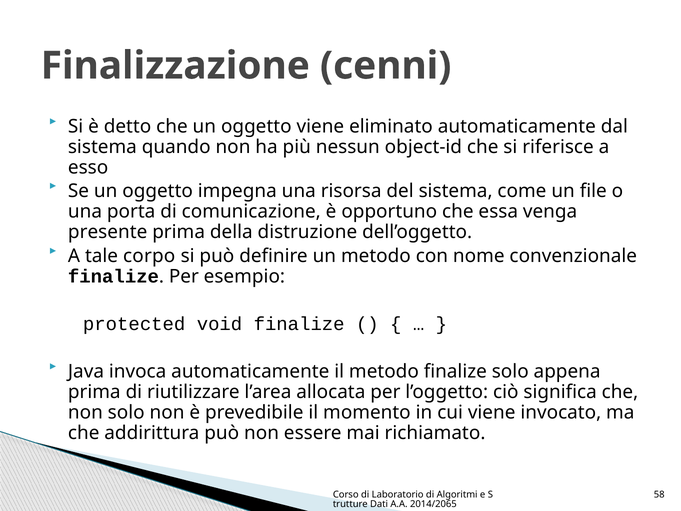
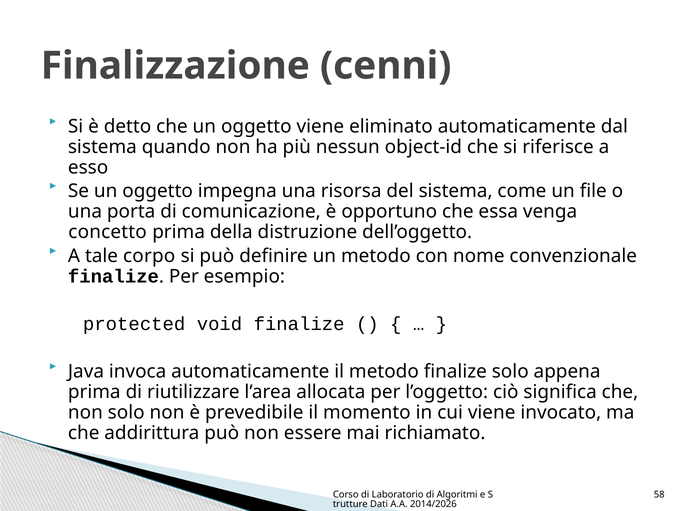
presente: presente -> concetto (108, 232)
2014/2065: 2014/2065 -> 2014/2026 (433, 504)
